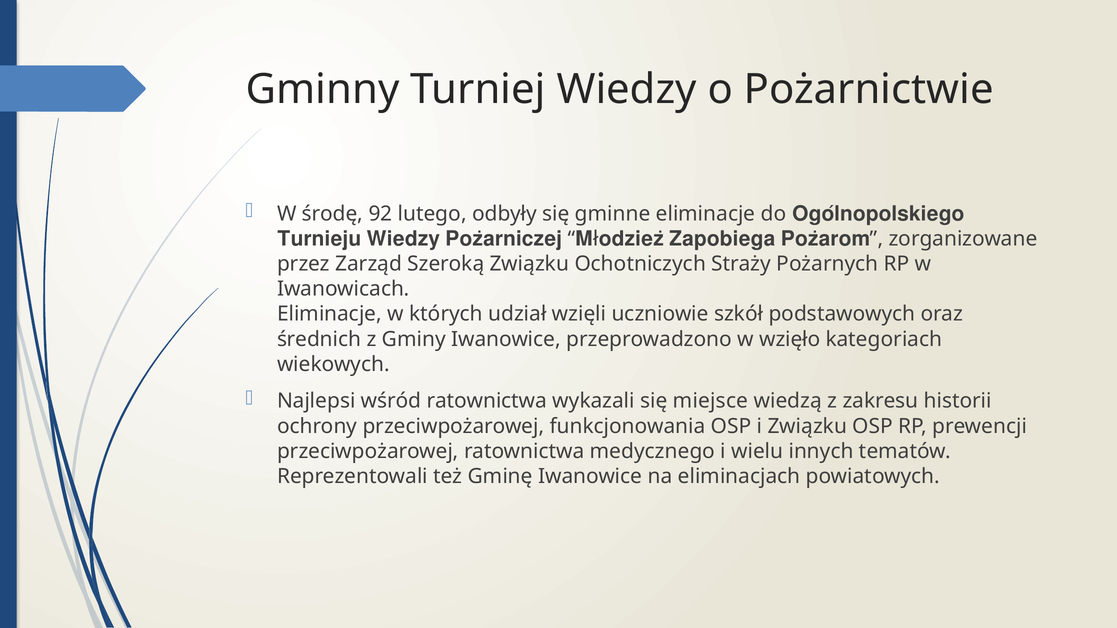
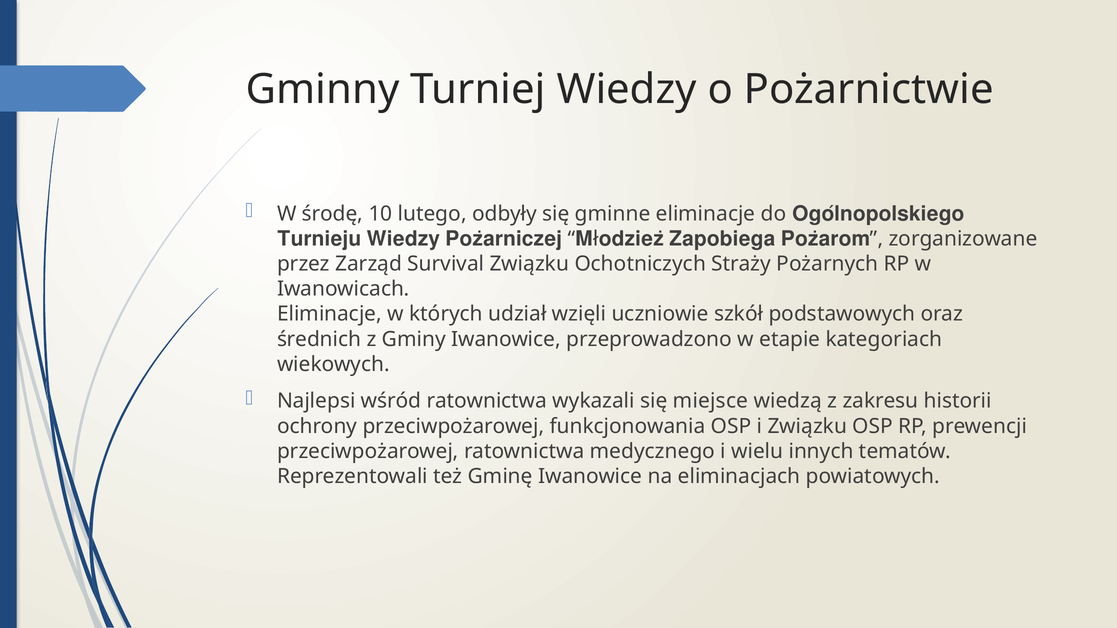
92: 92 -> 10 (380, 214)
Szeroką: Szeroką -> Survival (446, 264)
wzięło: wzięło -> etapie (790, 339)
